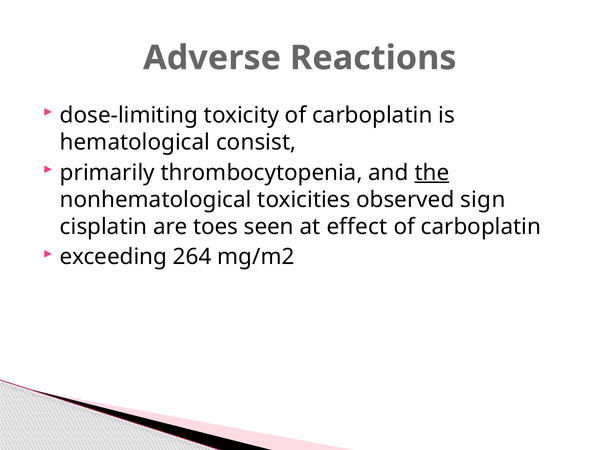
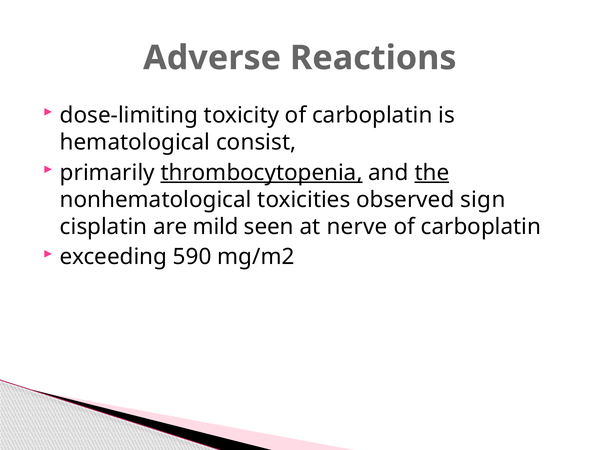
thrombocytopenia underline: none -> present (262, 173)
toes: toes -> mild (216, 227)
effect: effect -> nerve (357, 227)
264: 264 -> 590 (192, 257)
